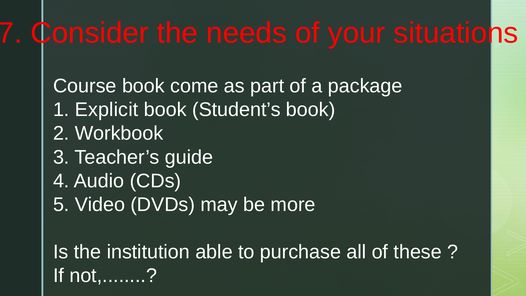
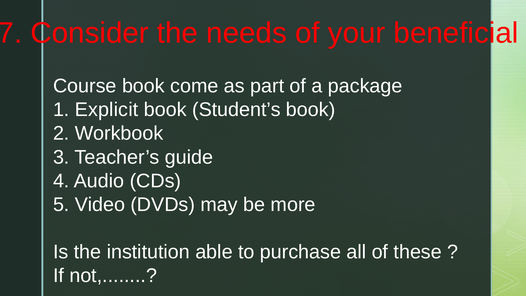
situations: situations -> beneficial (456, 33)
